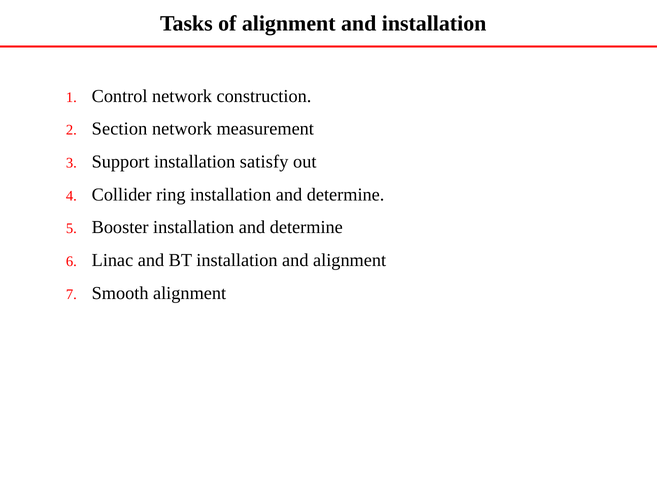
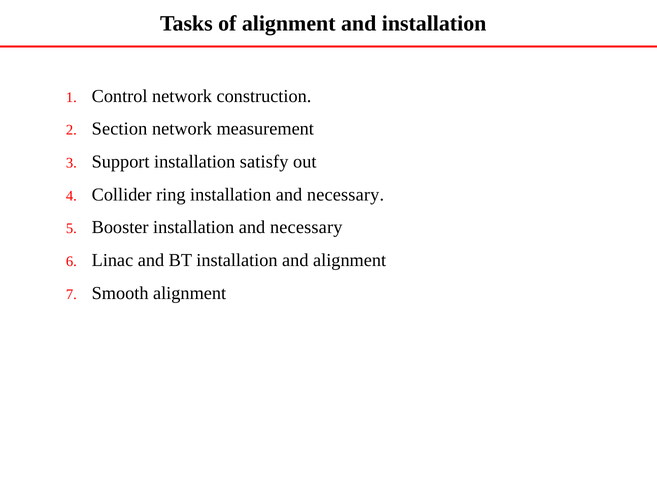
ring installation and determine: determine -> necessary (346, 195)
Booster installation and determine: determine -> necessary (306, 228)
